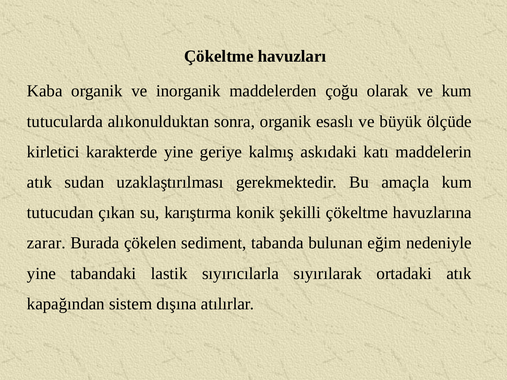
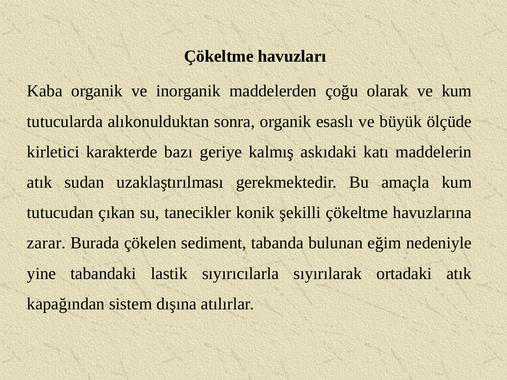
karakterde yine: yine -> bazı (179, 152)
karıştırma: karıştırma -> tanecikler (198, 213)
